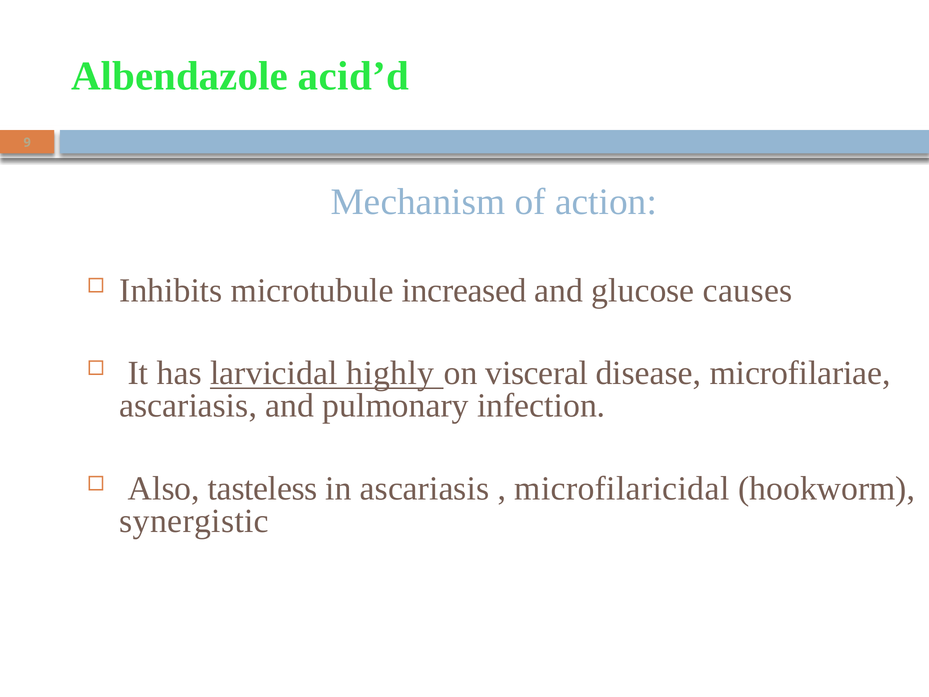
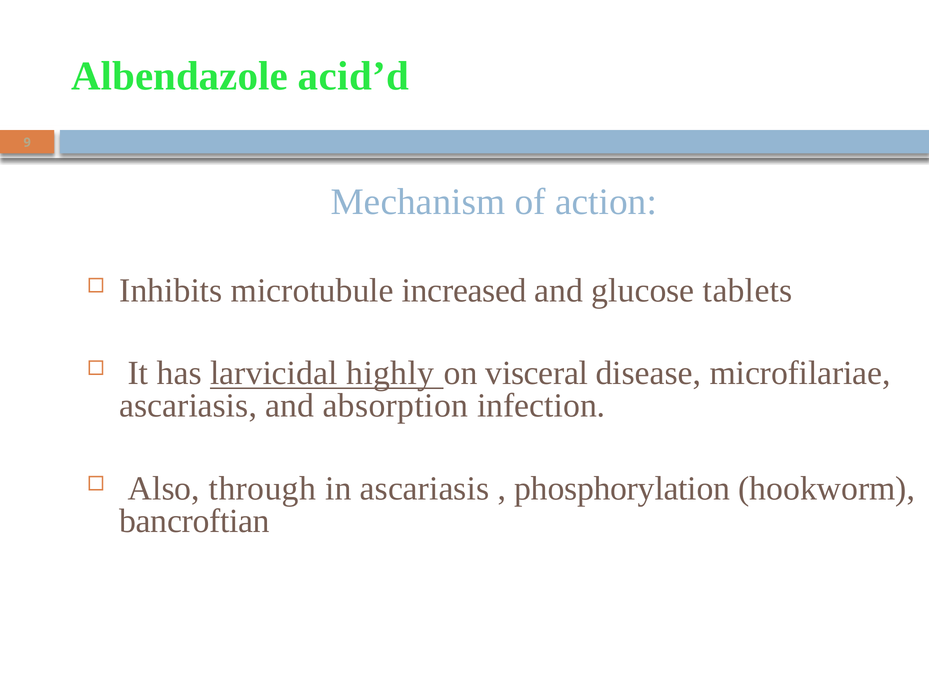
causes: causes -> tablets (748, 290)
pulmonary: pulmonary -> absorption (395, 406)
tasteless: tasteless -> through (262, 488)
microfilaricidal: microfilaricidal -> phosphorylation (622, 488)
synergistic: synergistic -> bancroftian (194, 521)
